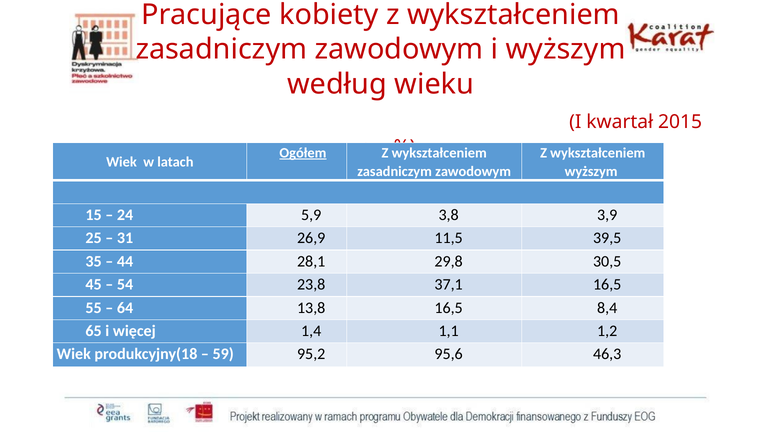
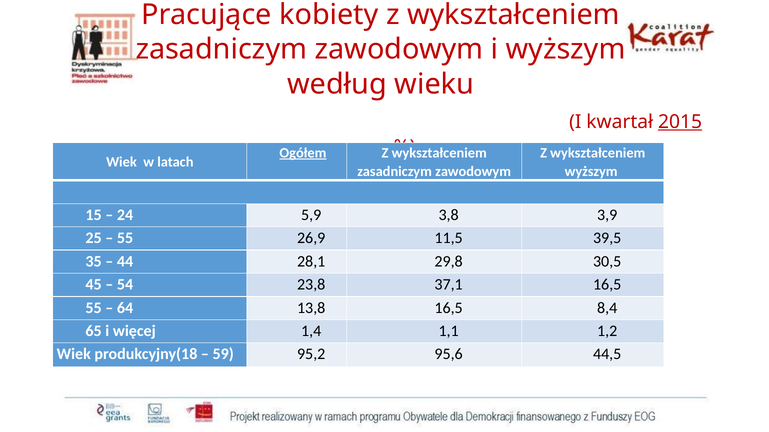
2015 underline: none -> present (680, 122)
31: 31 -> 55 (125, 238)
46,3: 46,3 -> 44,5 (607, 355)
